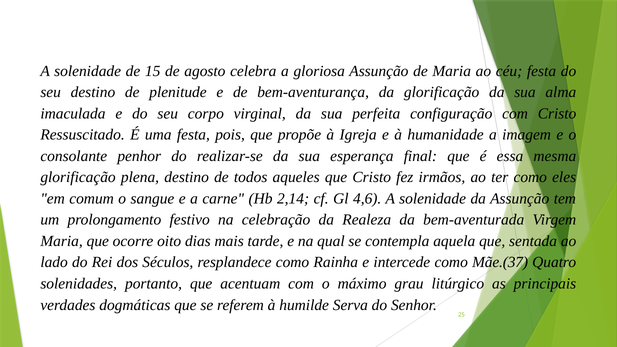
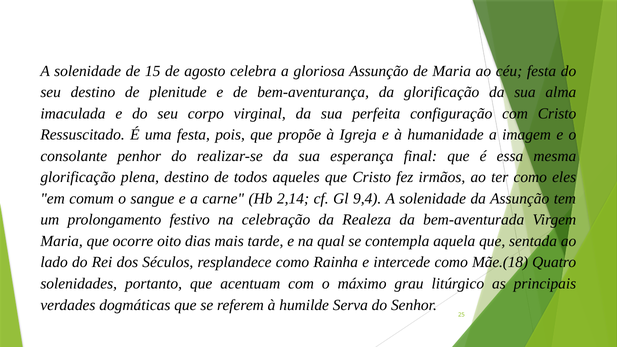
4,6: 4,6 -> 9,4 (367, 199)
Mãe.(37: Mãe.(37 -> Mãe.(18 (500, 262)
